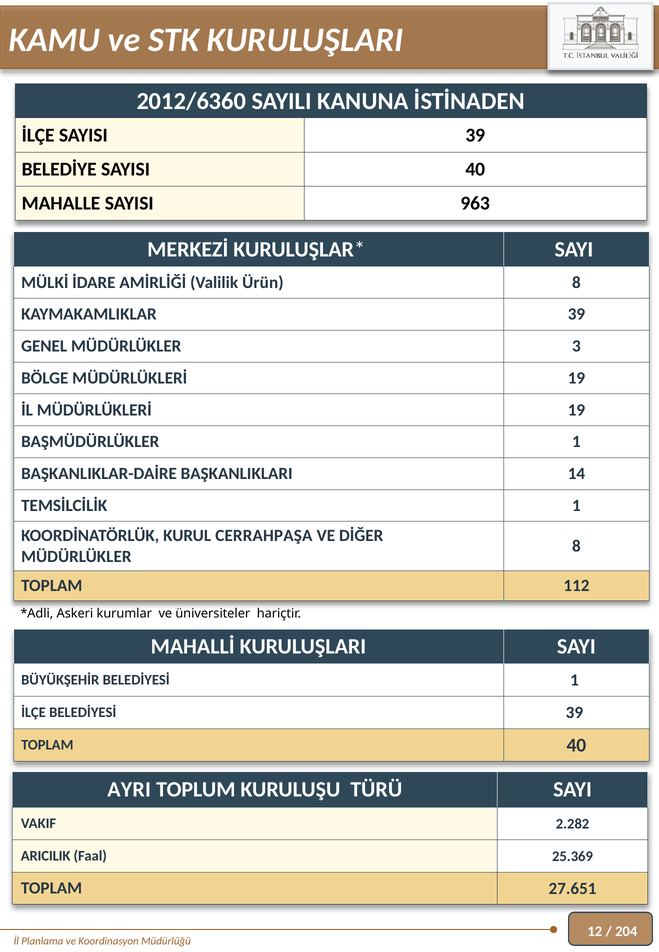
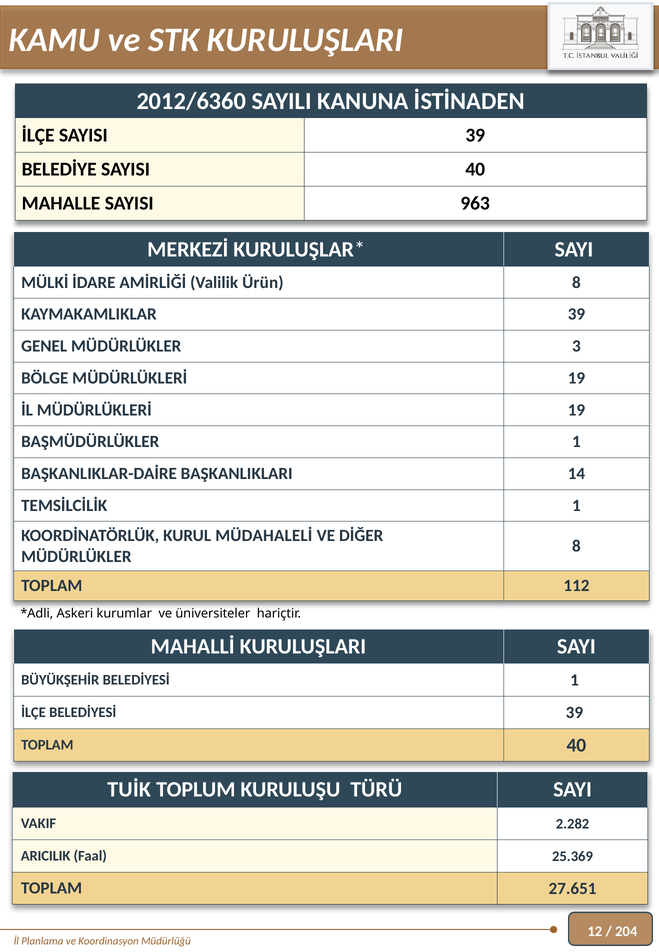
CERRAHPAŞA: CERRAHPAŞA -> MÜDAHALELİ (264, 536)
AYRI: AYRI -> TUİK (129, 789)
